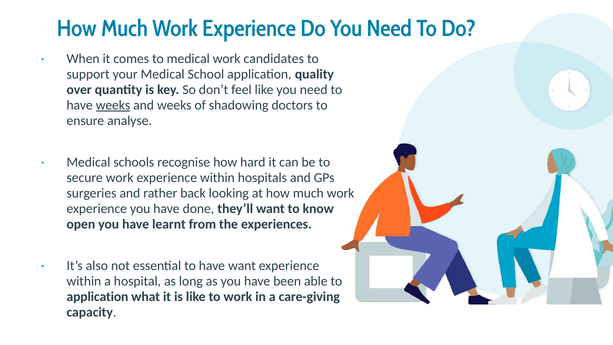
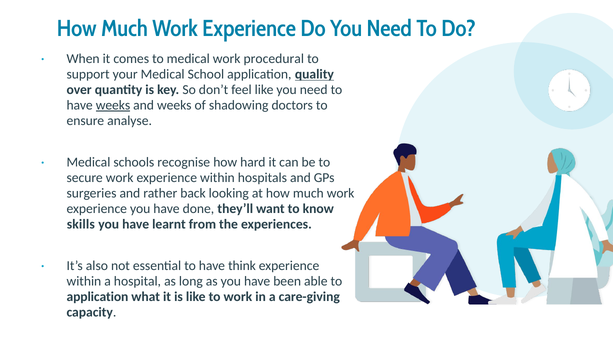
candidates: candidates -> procedural (274, 59)
quality underline: none -> present (314, 74)
open: open -> skills (81, 224)
have want: want -> think (242, 266)
